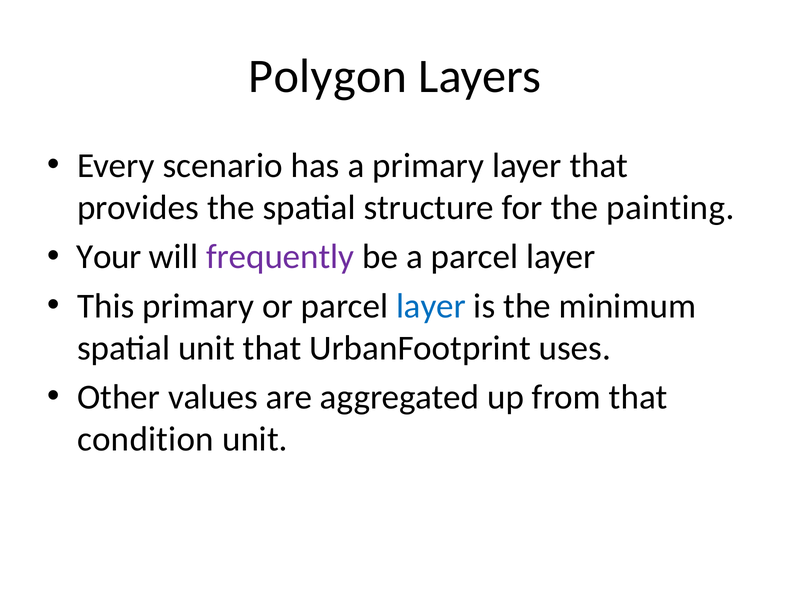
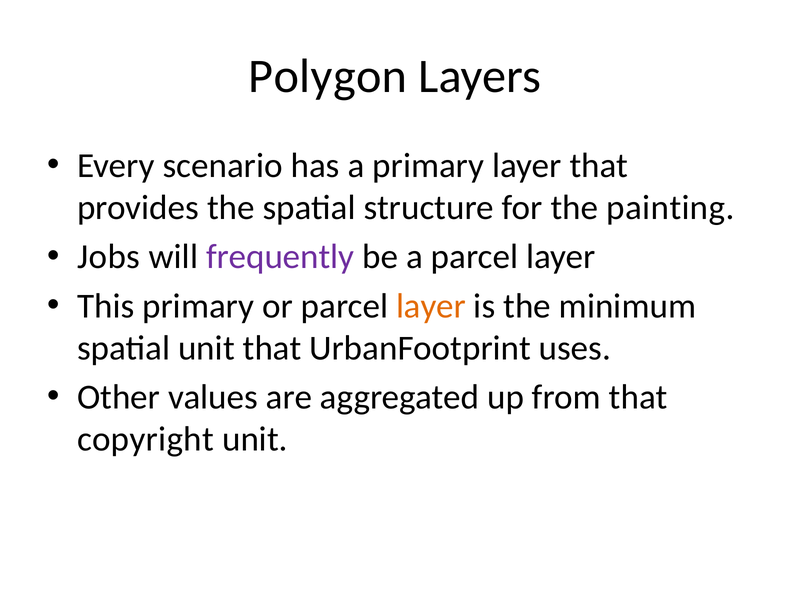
Your: Your -> Jobs (109, 257)
layer colour: blue -> orange (431, 306)
condition: condition -> copyright (145, 440)
